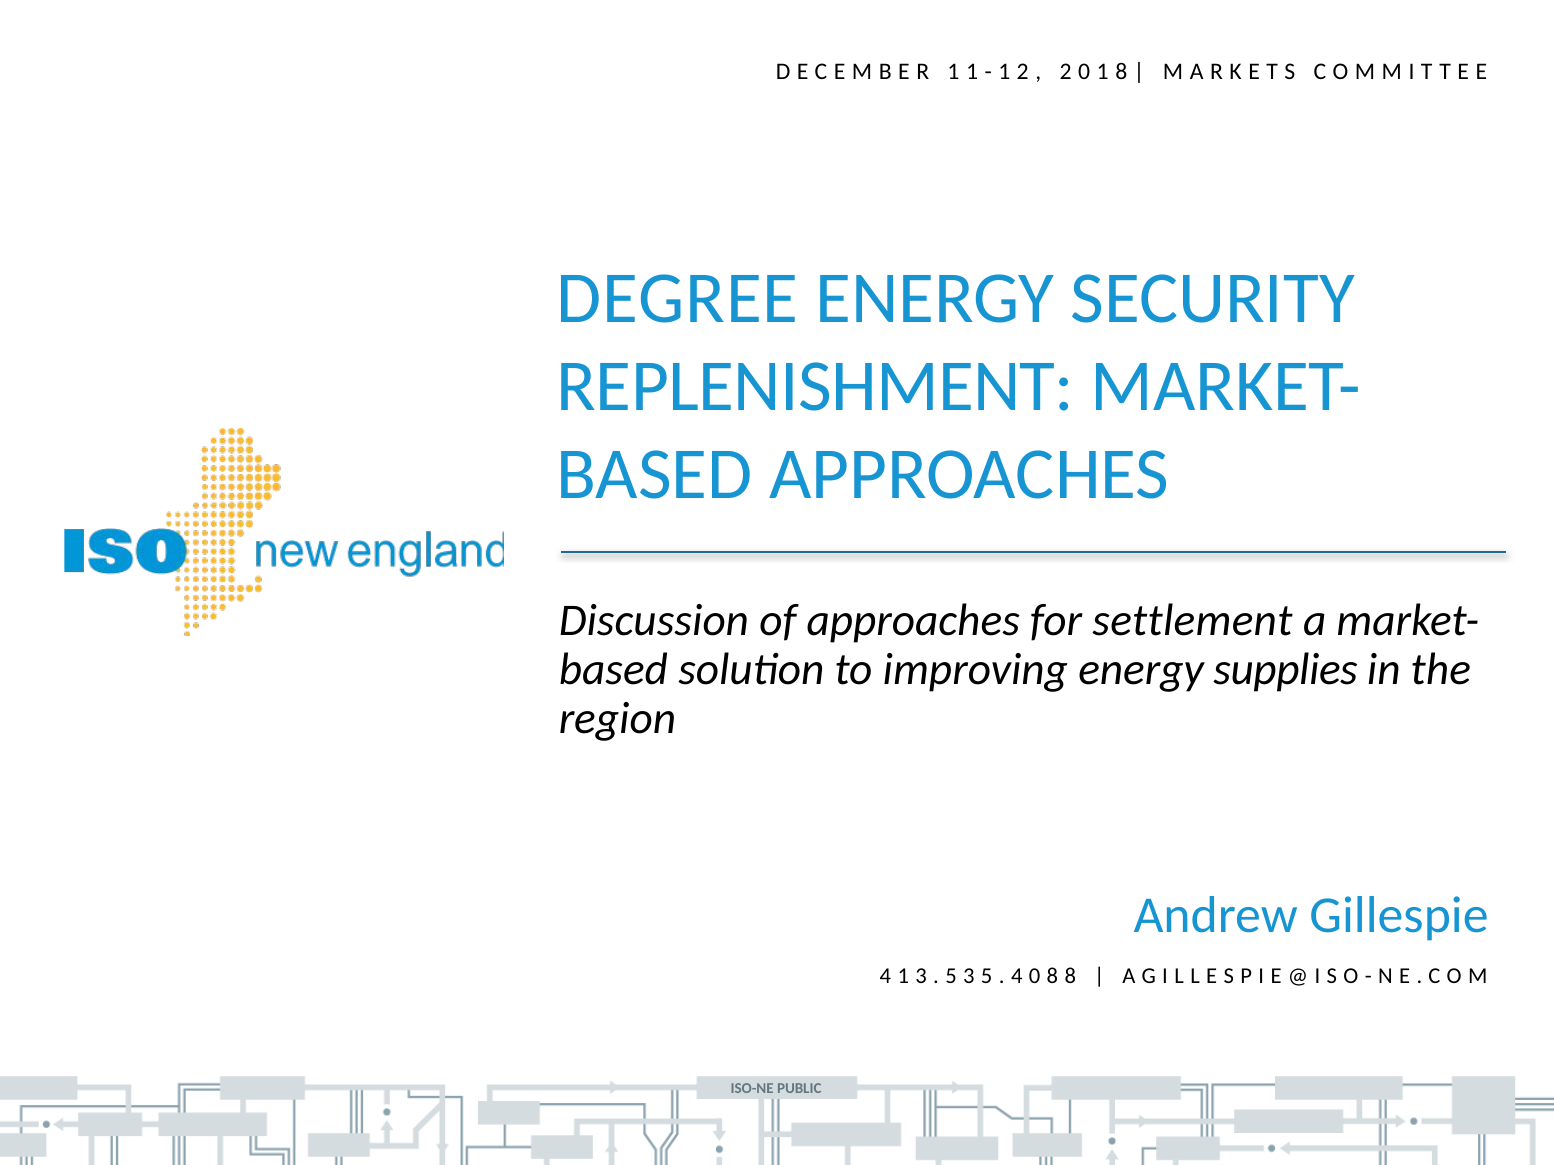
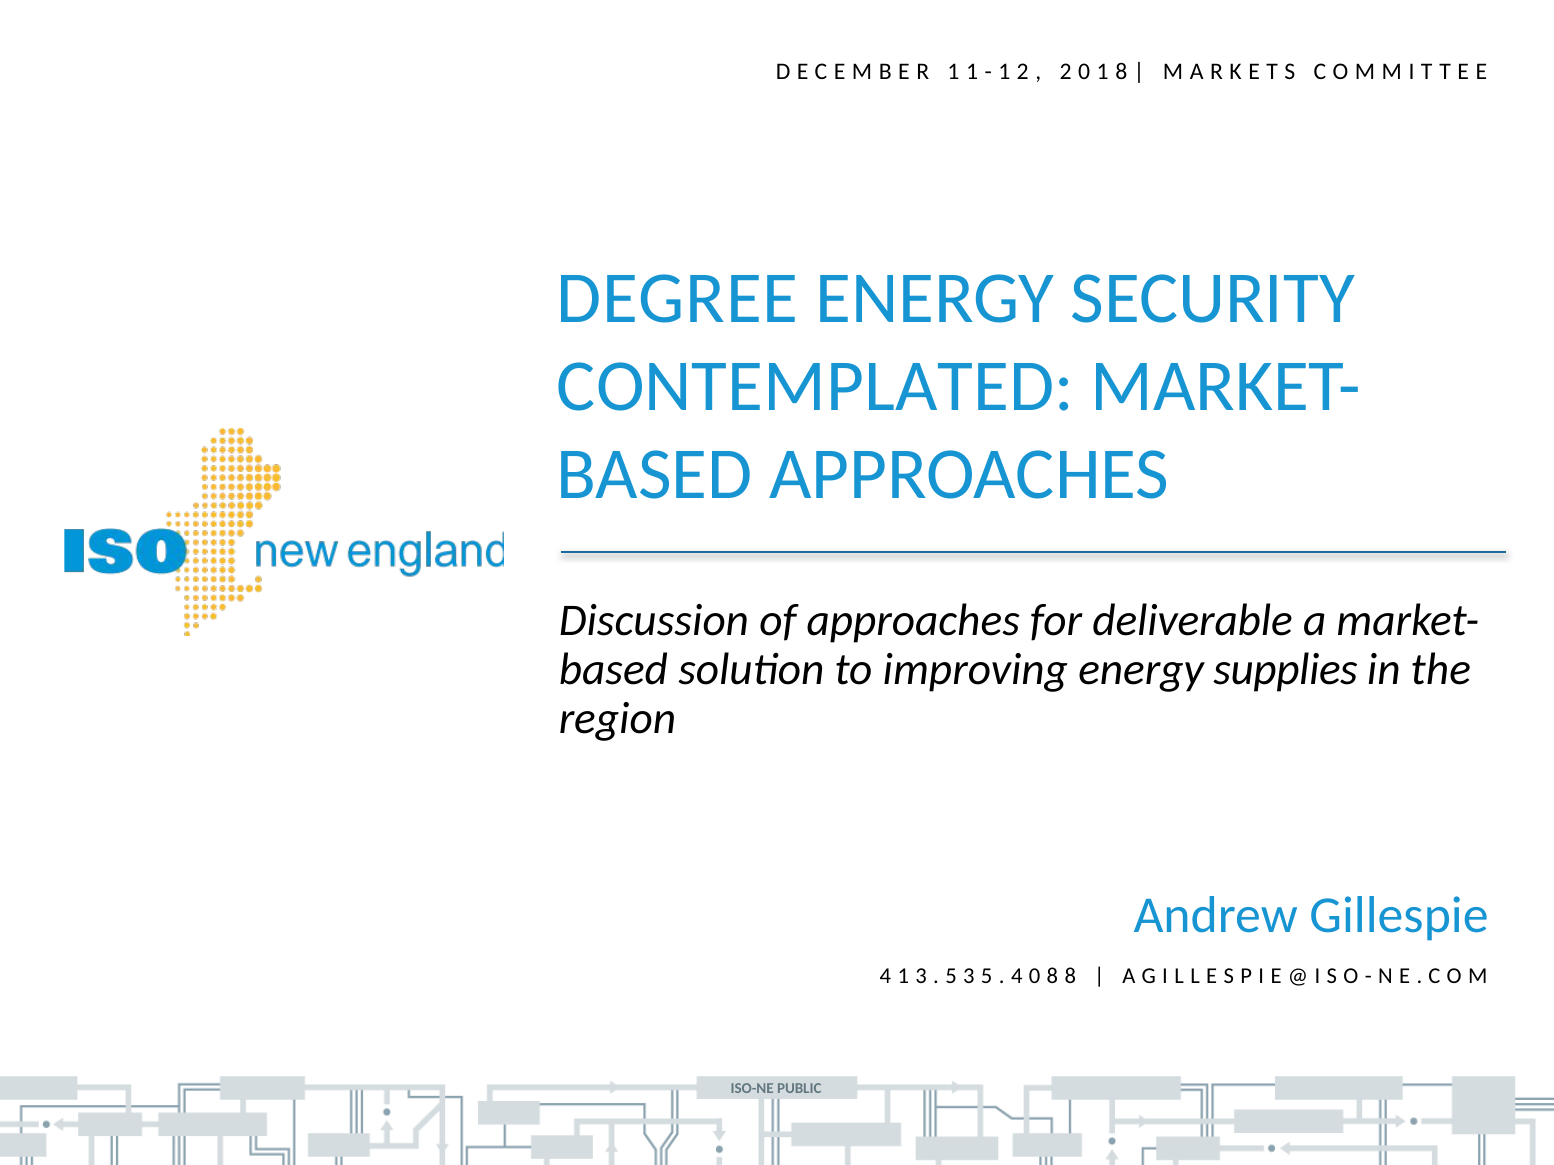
REPLENISHMENT: REPLENISHMENT -> CONTEMPLATED (815, 386)
settlement: settlement -> deliverable (1193, 621)
